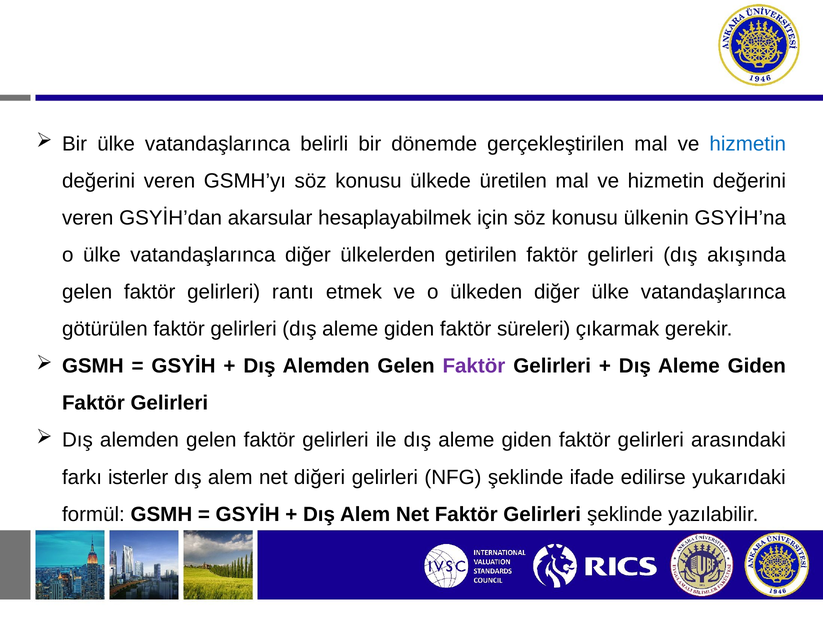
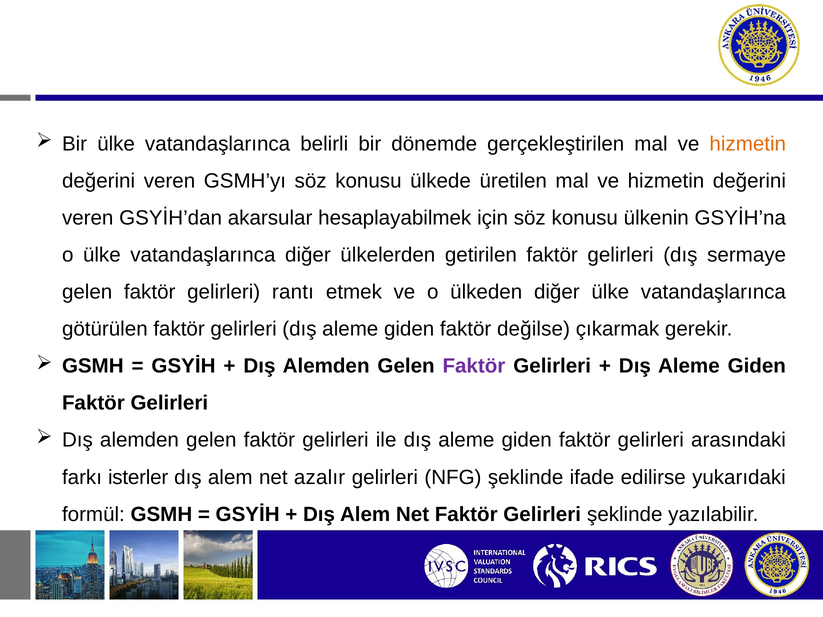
hizmetin colour: blue -> orange (748, 144)
akışında: akışında -> sermaye (747, 255)
süreleri: süreleri -> değilse (534, 329)
diğeri: diğeri -> azalır (320, 477)
